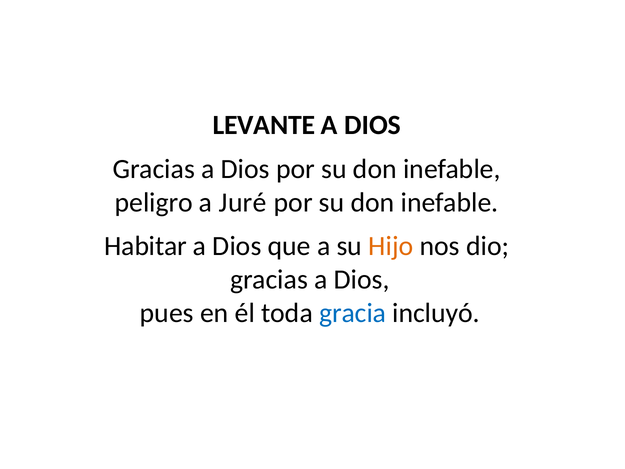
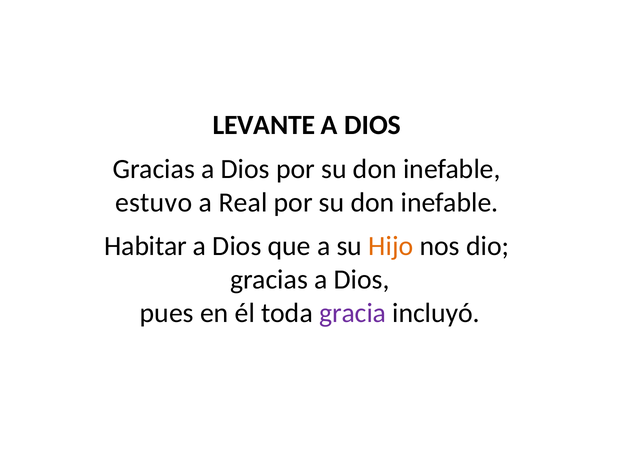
peligro: peligro -> estuvo (154, 202)
Juré: Juré -> Real (243, 202)
gracia colour: blue -> purple (353, 313)
